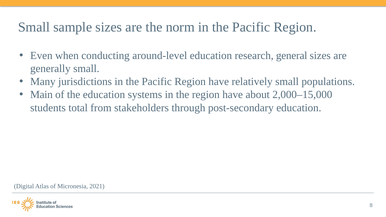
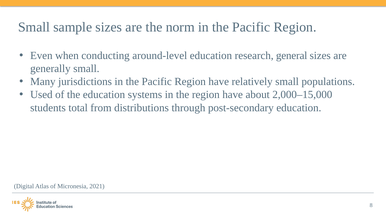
Main: Main -> Used (41, 95)
stakeholders: stakeholders -> distributions (142, 108)
